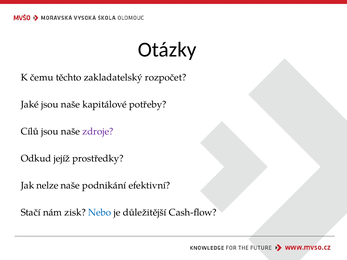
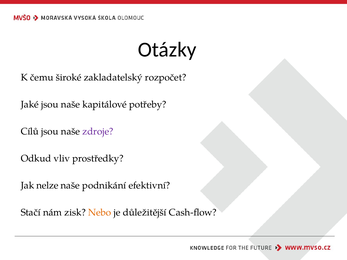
těchto: těchto -> široké (69, 78)
jejíž: jejíž -> vliv (62, 159)
Nebo colour: blue -> orange (100, 213)
